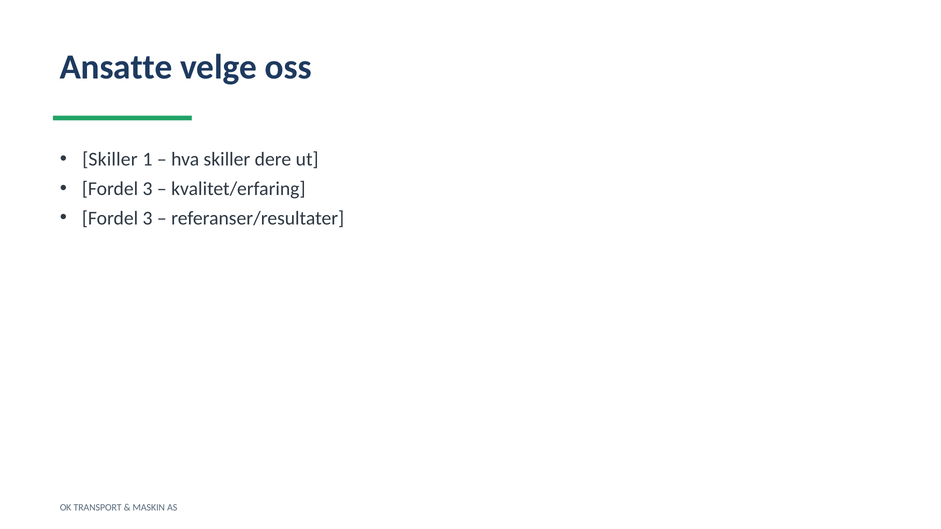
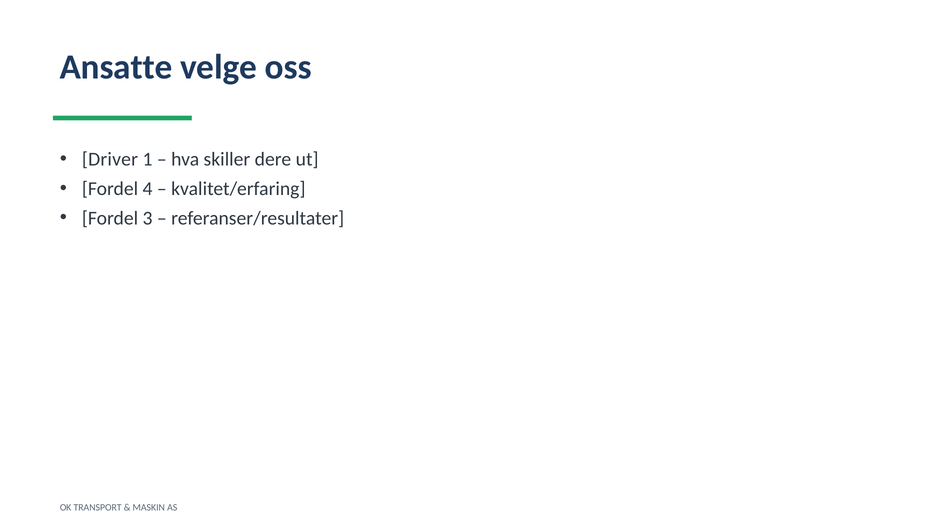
Skiller: Skiller -> Driver (110, 159)
3: 3 -> 4 (148, 189)
